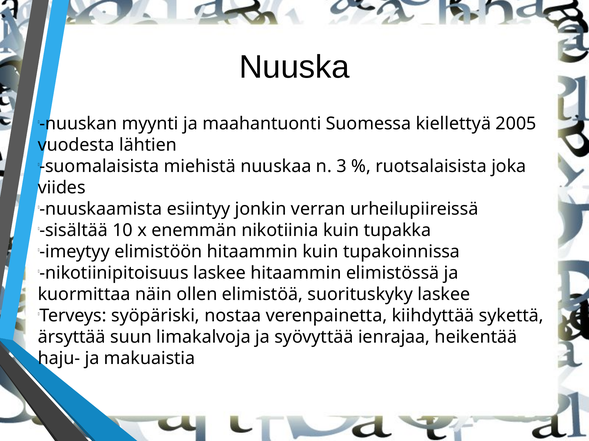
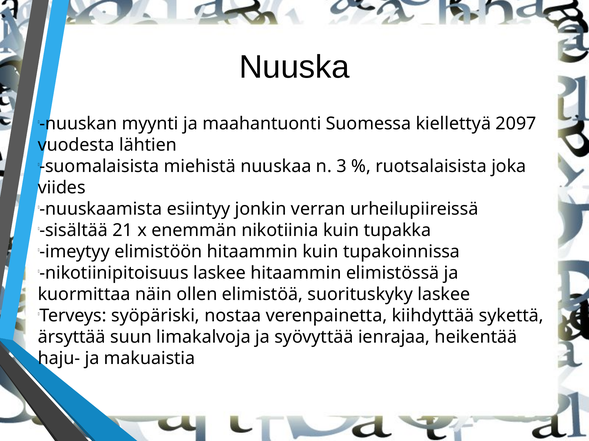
2005: 2005 -> 2097 (516, 124)
10: 10 -> 21 (123, 231)
